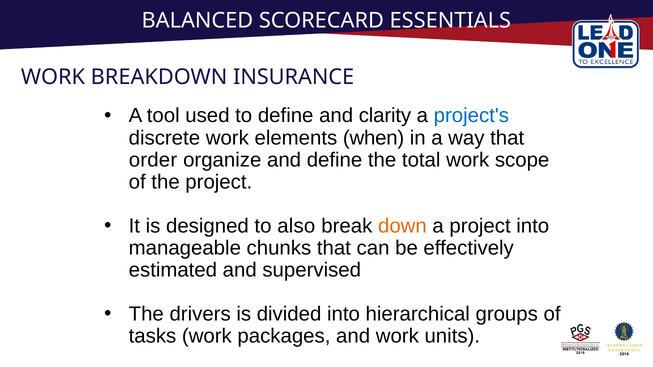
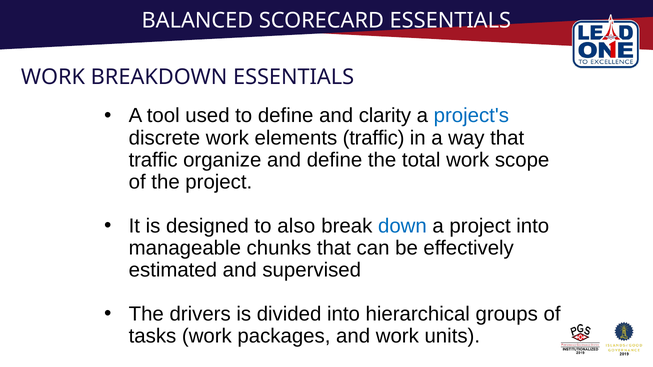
BREAKDOWN INSURANCE: INSURANCE -> ESSENTIALS (294, 77)
elements when: when -> traffic (374, 138)
order: order -> traffic (153, 160)
down colour: orange -> blue (402, 226)
